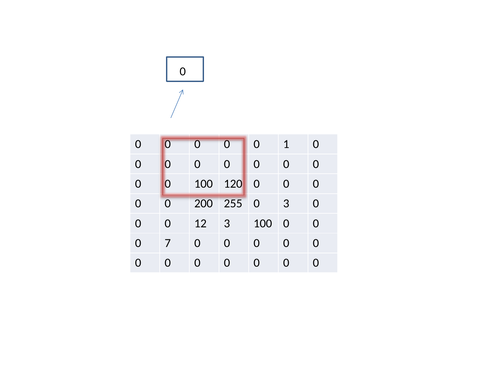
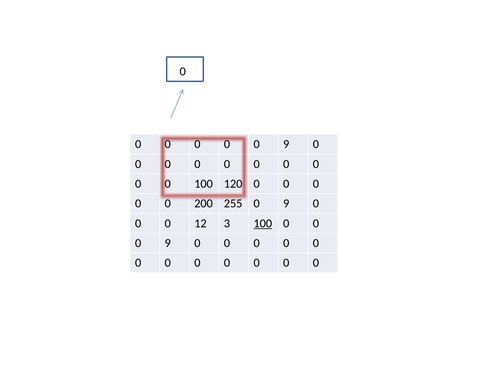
1: 1 -> 9 (286, 144)
3: 3 -> 9 (286, 204)
100 underline: none -> present (263, 223)
7: 7 -> 9 (168, 243)
